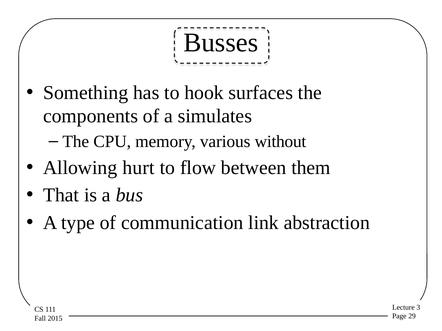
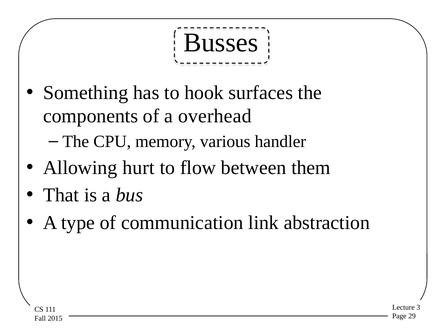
simulates: simulates -> overhead (215, 116)
without: without -> handler (280, 142)
